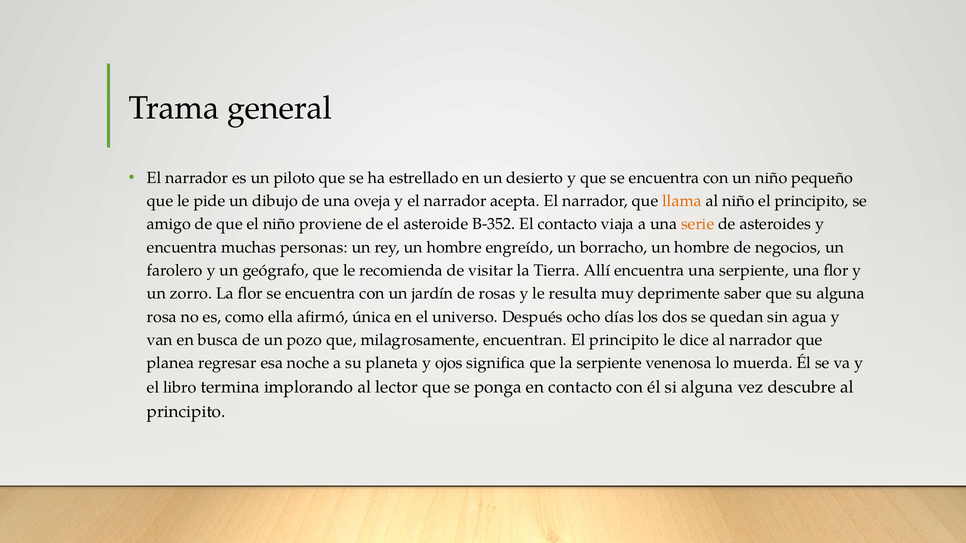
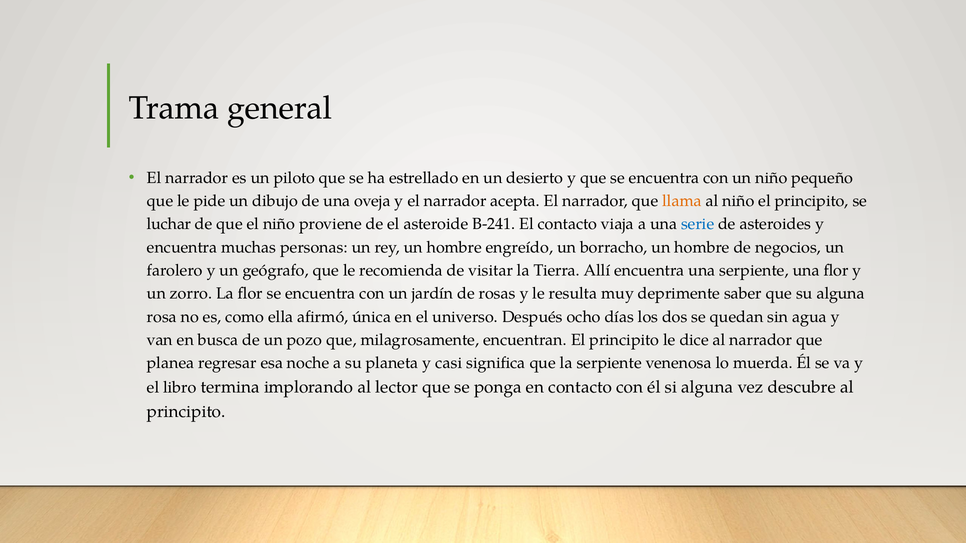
amigo: amigo -> luchar (169, 224)
B-352: B-352 -> B-241 (494, 224)
serie colour: orange -> blue (698, 224)
ojos: ojos -> casi (449, 363)
